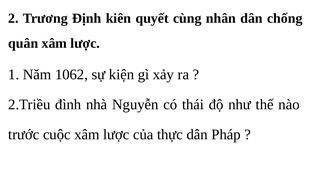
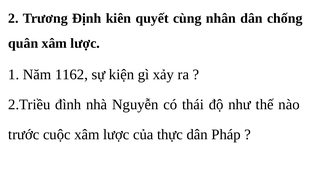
1062: 1062 -> 1162 (71, 75)
